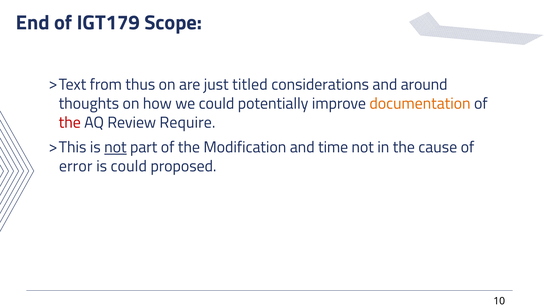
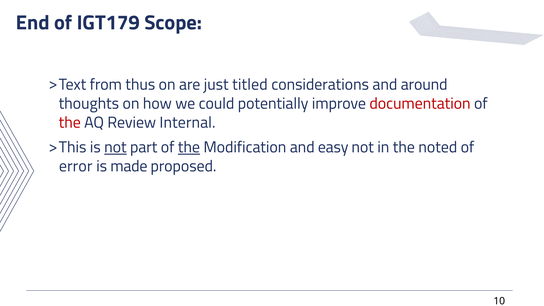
documentation colour: orange -> red (420, 104)
Require: Require -> Internal (187, 123)
the underline: none -> present (189, 147)
time: time -> easy (333, 147)
cause: cause -> noted (438, 147)
is could: could -> made (129, 166)
